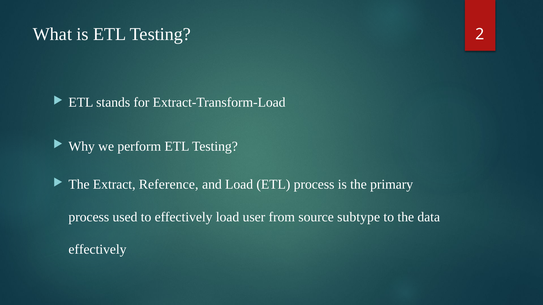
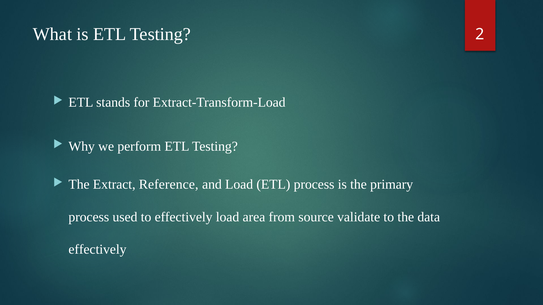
user: user -> area (254, 217)
subtype: subtype -> validate (359, 217)
